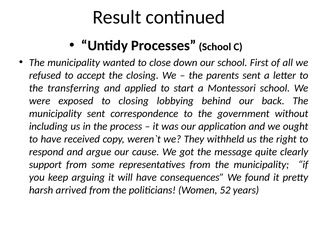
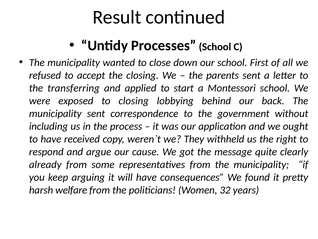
support: support -> already (45, 164)
arrived: arrived -> welfare (71, 190)
52: 52 -> 32 (225, 190)
